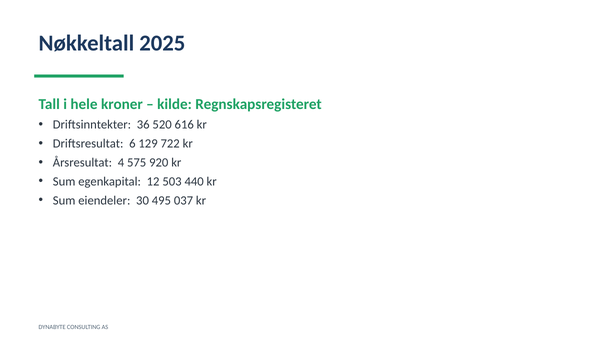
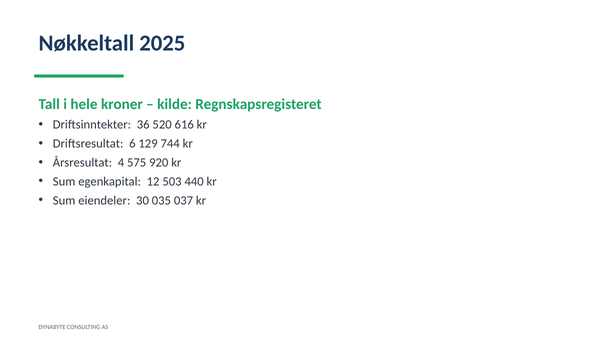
722: 722 -> 744 (170, 144)
495: 495 -> 035 (161, 201)
